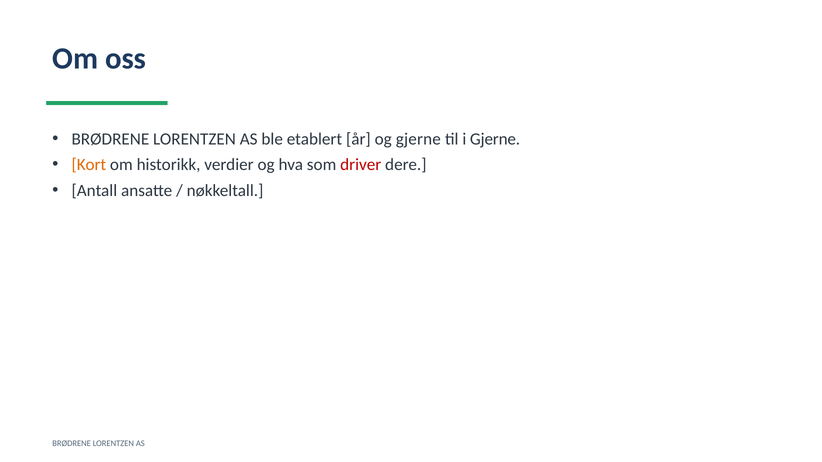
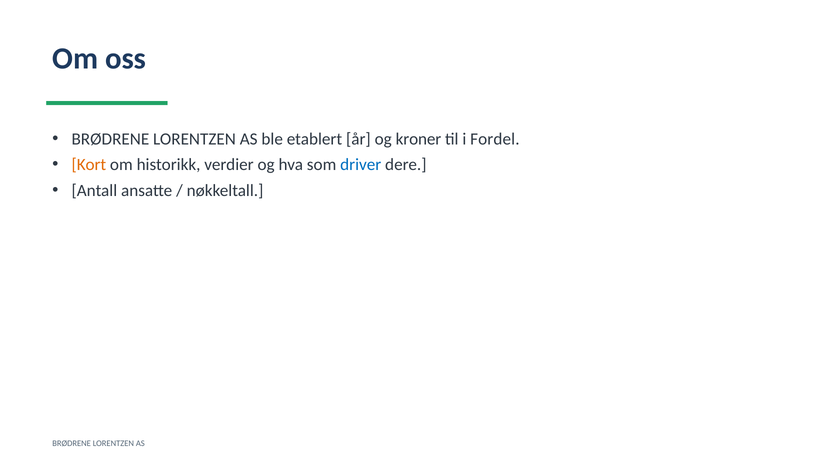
og gjerne: gjerne -> kroner (418, 139)
i Gjerne: Gjerne -> Fordel (495, 139)
driver colour: red -> blue (361, 165)
